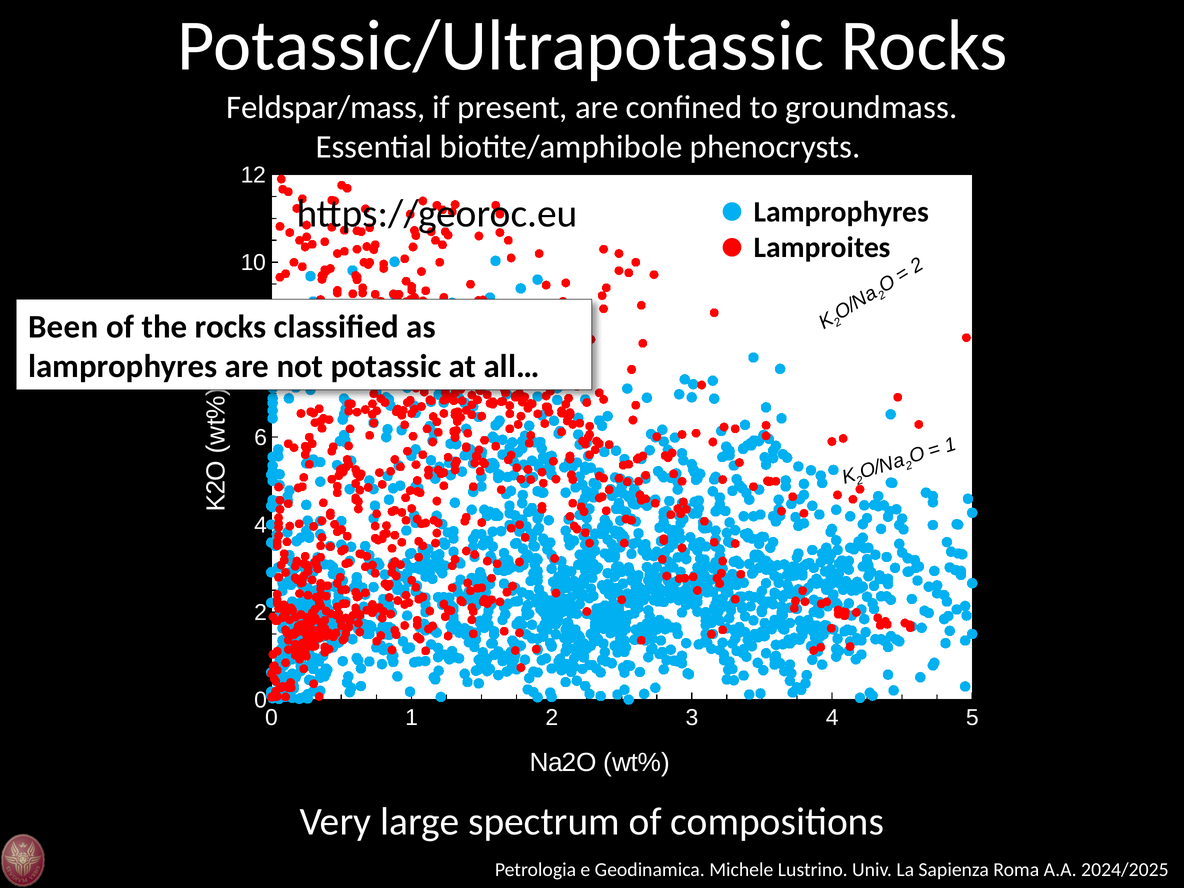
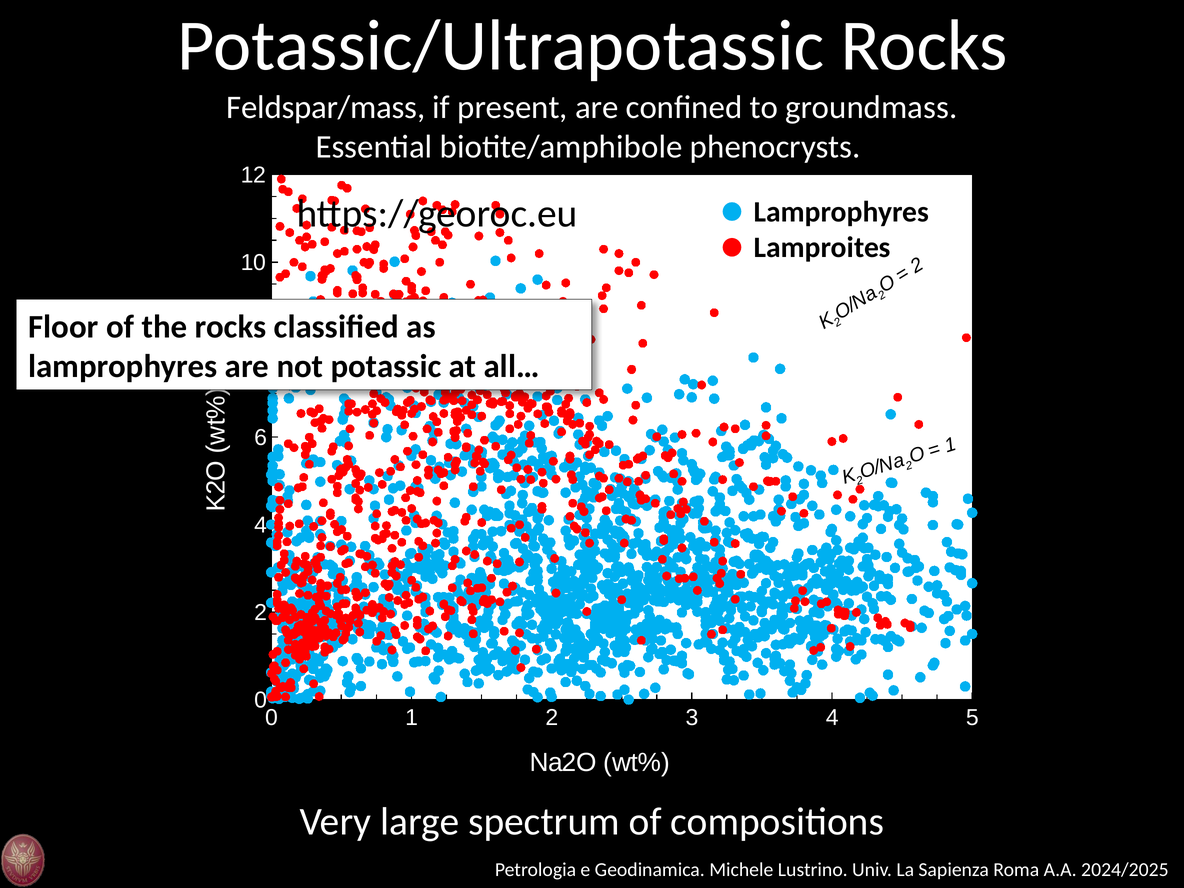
Been: Been -> Floor (63, 327)
